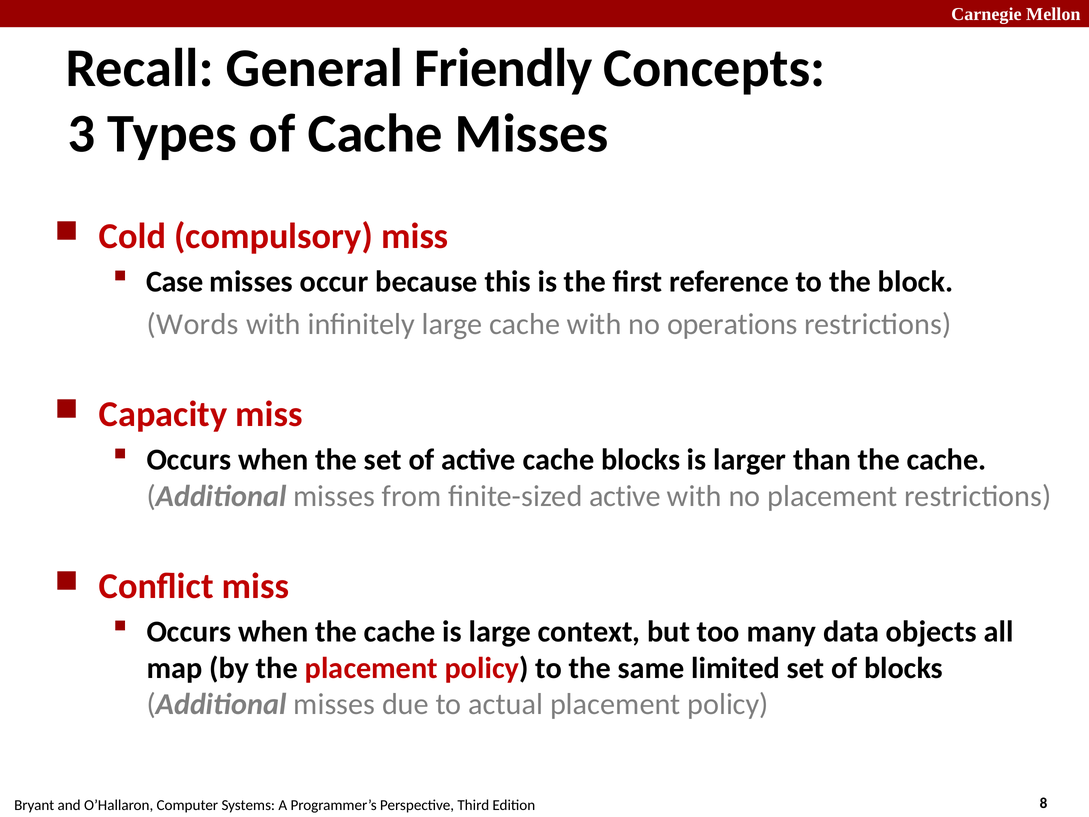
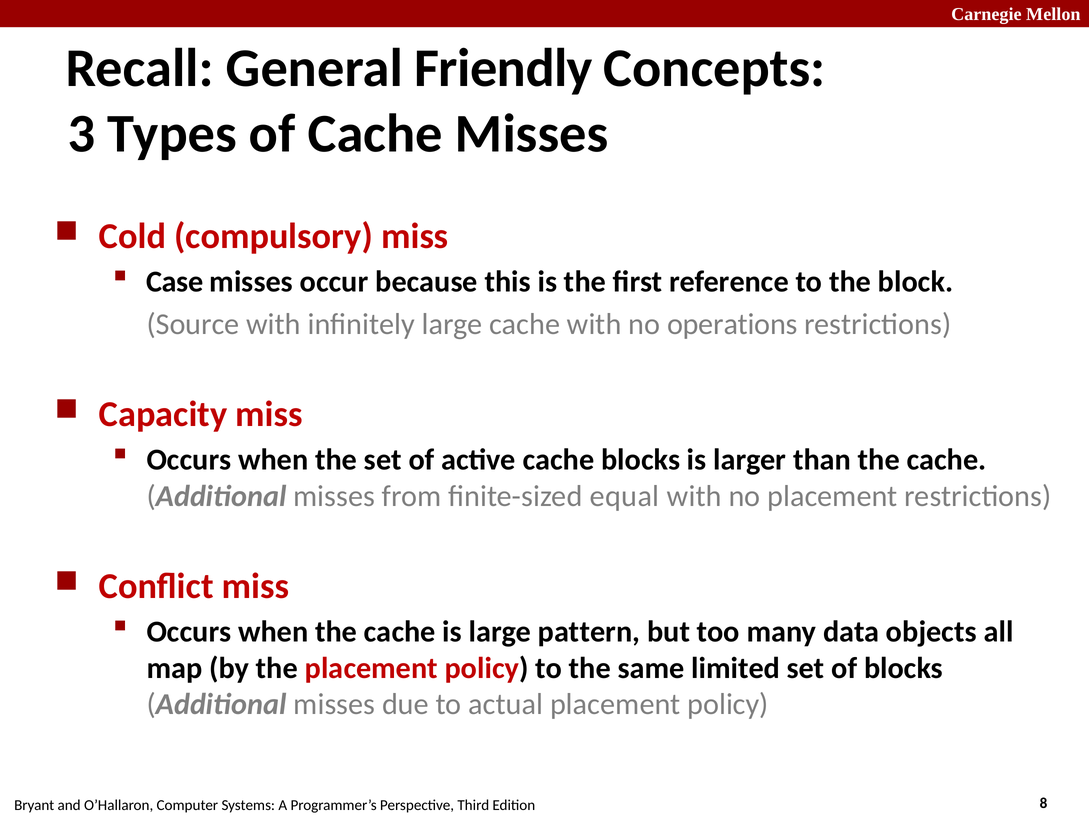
Words: Words -> Source (193, 324)
finite-sized active: active -> equal (625, 496)
context: context -> pattern (589, 631)
